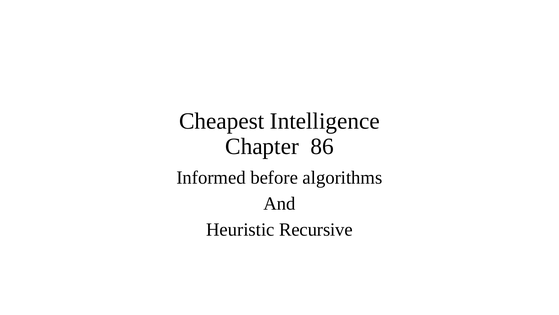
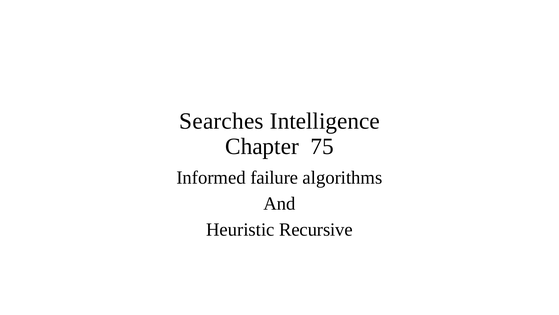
Cheapest: Cheapest -> Searches (221, 121)
86: 86 -> 75 (322, 146)
before: before -> failure (274, 177)
